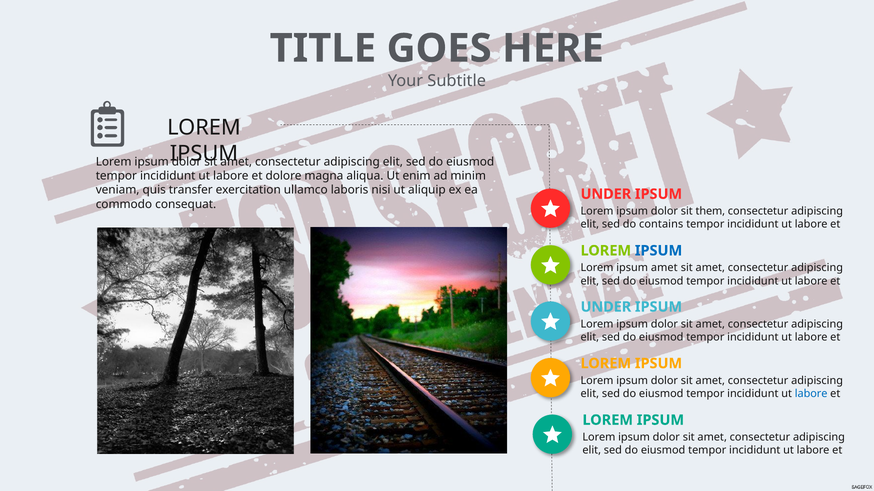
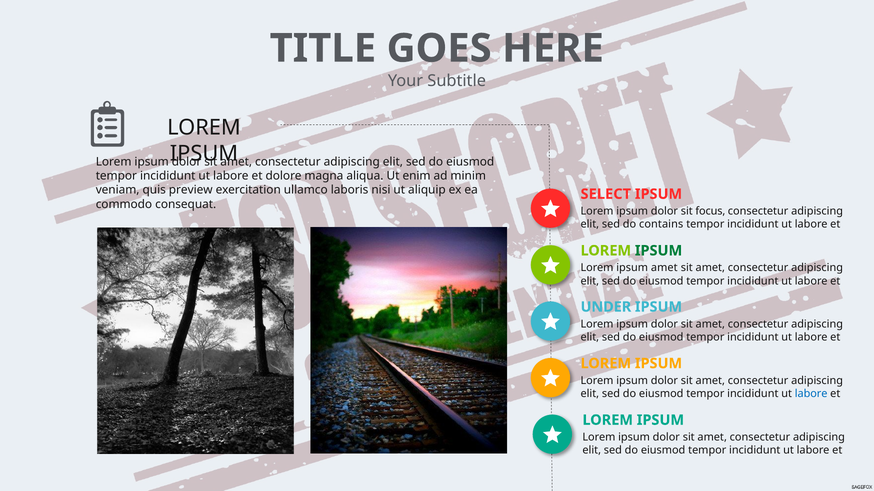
transfer: transfer -> preview (191, 190)
UNDER: UNDER -> SELECT (606, 194)
them: them -> focus (710, 212)
IPSUM colour: blue -> green (659, 251)
